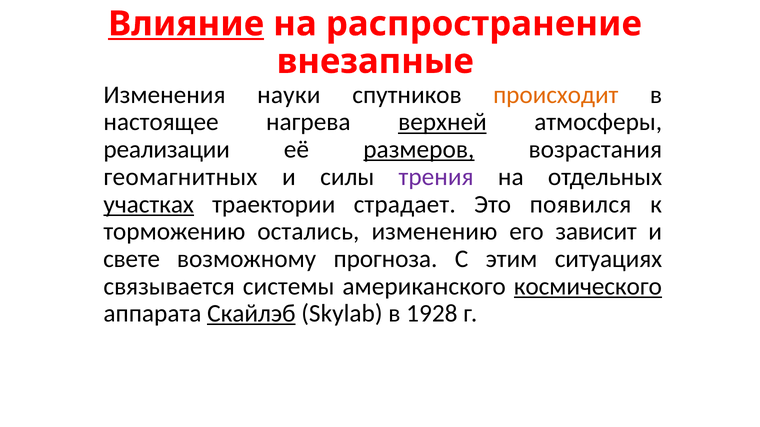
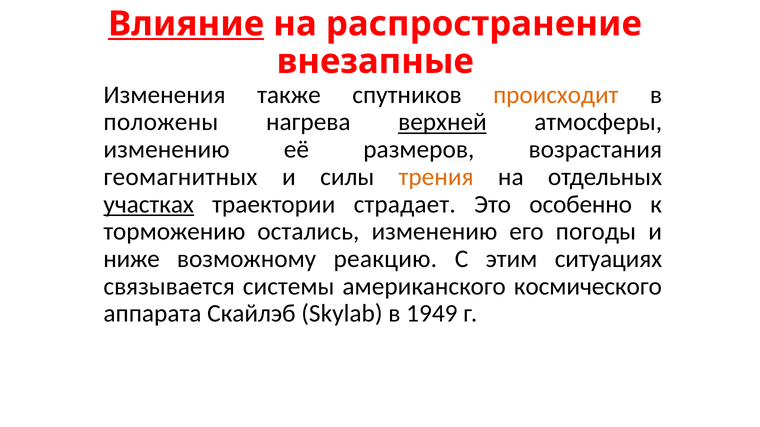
науки: науки -> также (289, 95)
настоящее: настоящее -> положены (161, 122)
реализации: реализации -> изменению (167, 150)
размеров underline: present -> none (419, 150)
трения colour: purple -> orange (436, 177)
появился: появился -> особенно (581, 204)
зависит: зависит -> погоды (596, 232)
свете: свете -> ниже (132, 259)
прогноза: прогноза -> реакцию (385, 259)
космического underline: present -> none (588, 287)
Скайлэб underline: present -> none (251, 314)
1928: 1928 -> 1949 (432, 314)
